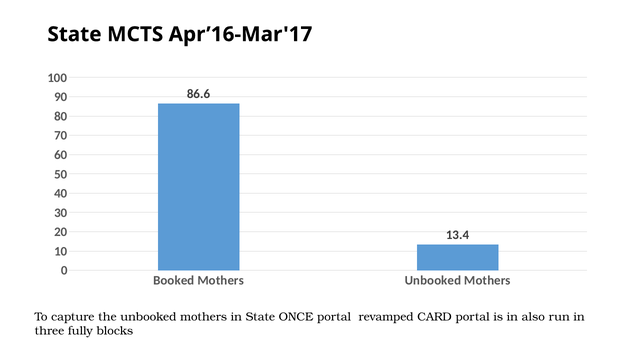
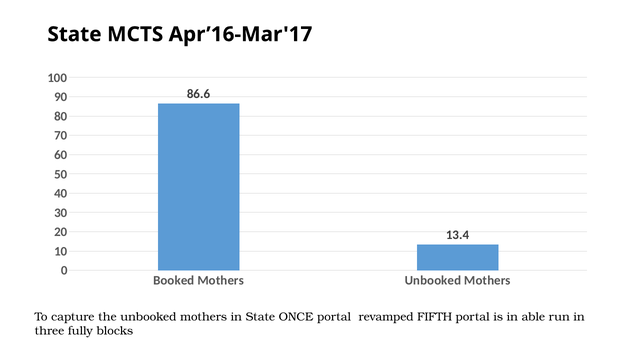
CARD: CARD -> FIFTH (435, 317)
also: also -> able (533, 317)
